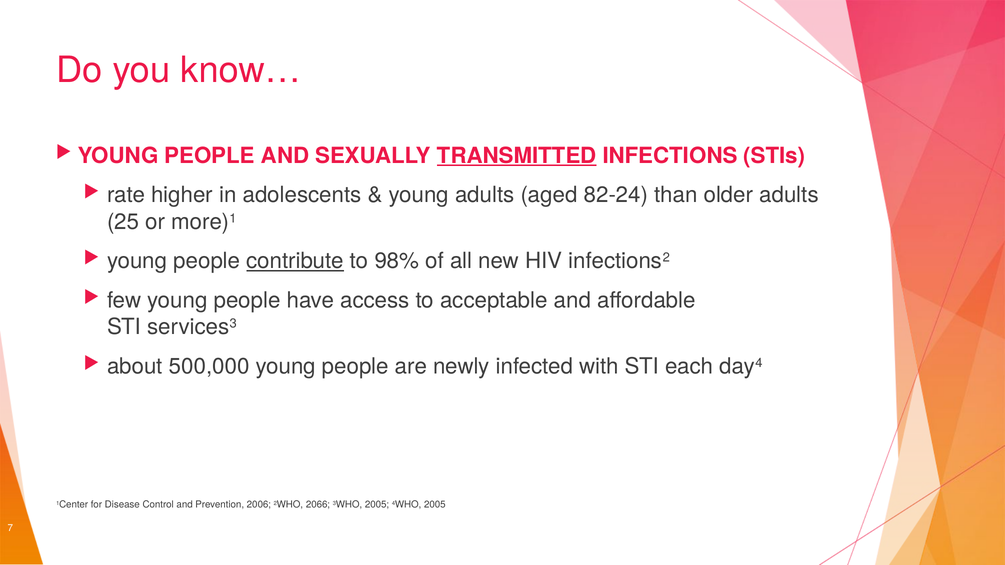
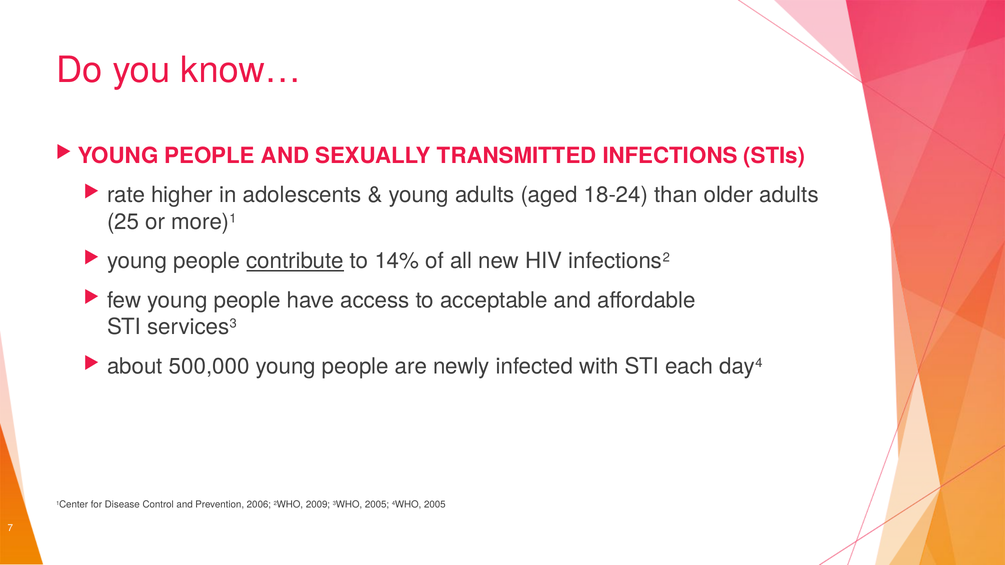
TRANSMITTED underline: present -> none (517, 156)
82-24: 82-24 -> 18-24 (616, 195)
98%: 98% -> 14% (397, 261)
2066: 2066 -> 2009 (318, 505)
